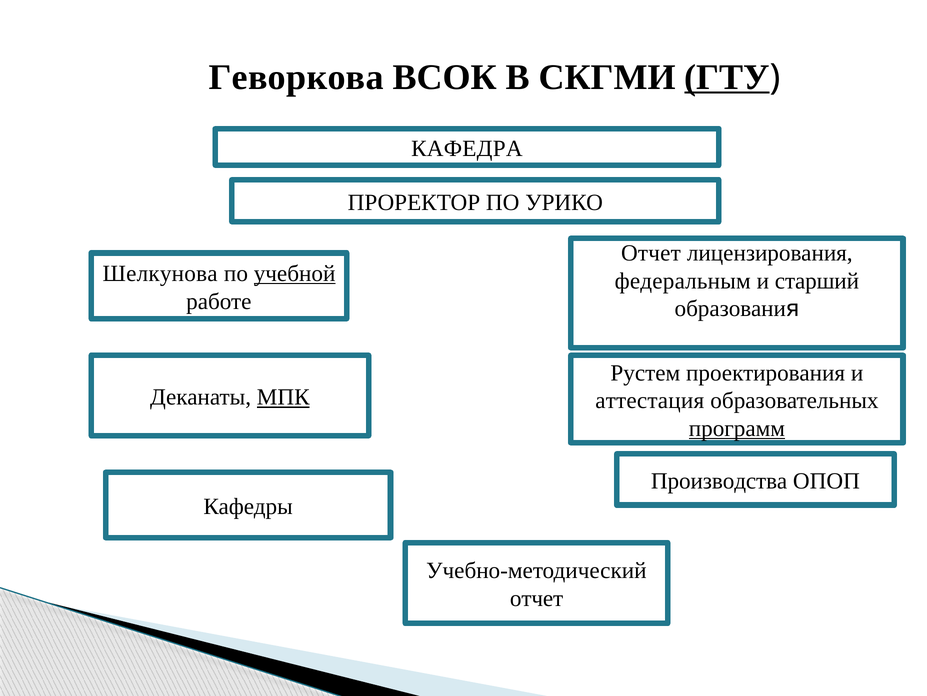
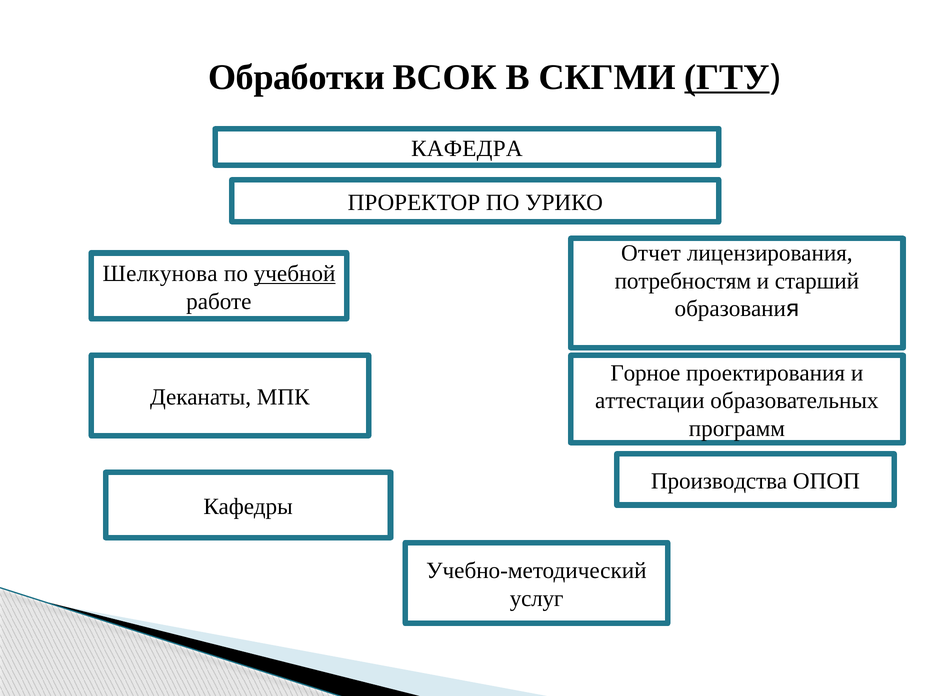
Геворкова: Геворкова -> Обработки (297, 77)
федеральным: федеральным -> потребностям (683, 281)
Рустем: Рустем -> Горное (645, 372)
МПК underline: present -> none (283, 397)
аттестация: аттестация -> аттестации (650, 400)
программ underline: present -> none (737, 428)
отчет: отчет -> услуг (537, 598)
